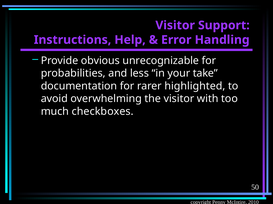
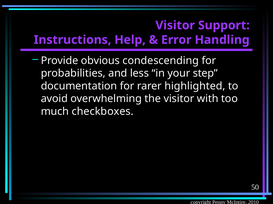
unrecognizable: unrecognizable -> condescending (161, 61)
take: take -> step (205, 74)
